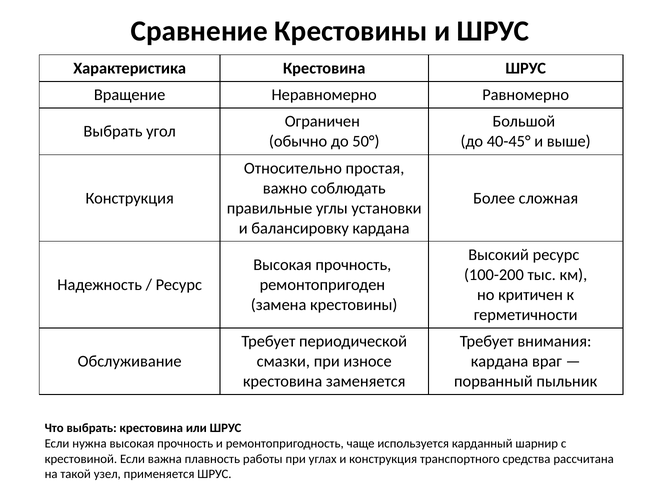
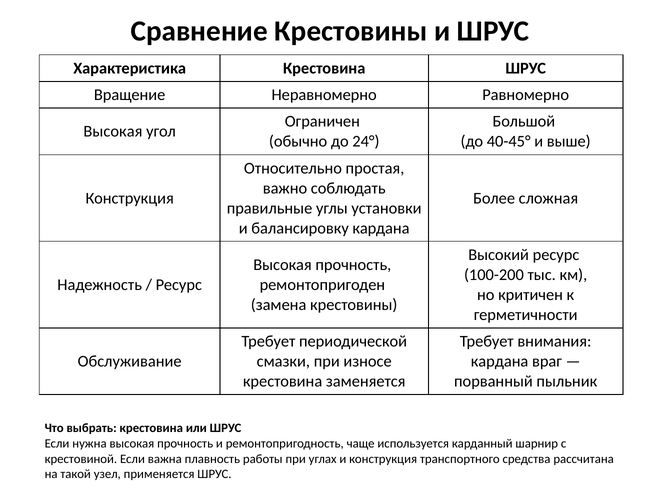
Выбрать: Выбрать -> Высокая (113, 132)
50°: 50° -> 24° (366, 142)
